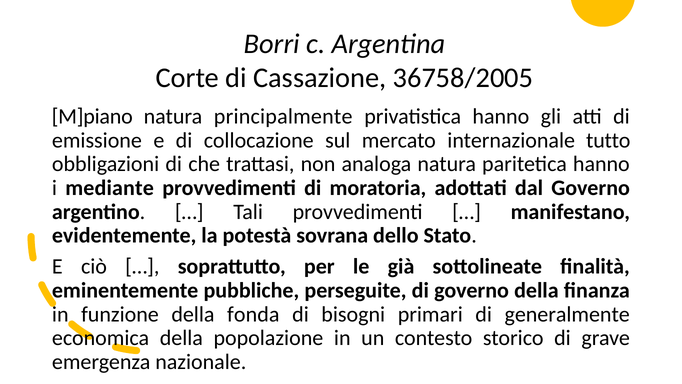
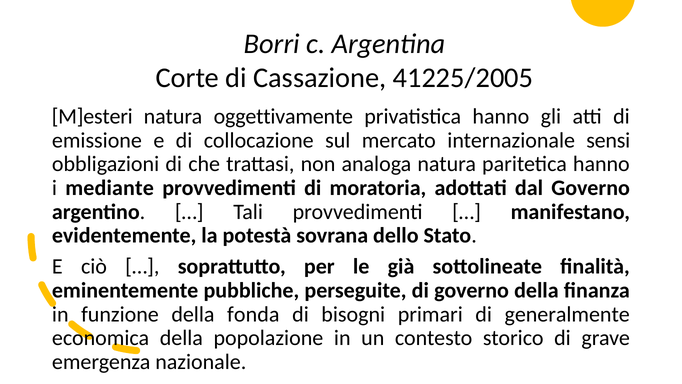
36758/2005: 36758/2005 -> 41225/2005 (463, 78)
M]piano: M]piano -> M]esteri (92, 116)
principalmente: principalmente -> oggettivamente (283, 116)
tutto: tutto -> sensi (608, 140)
